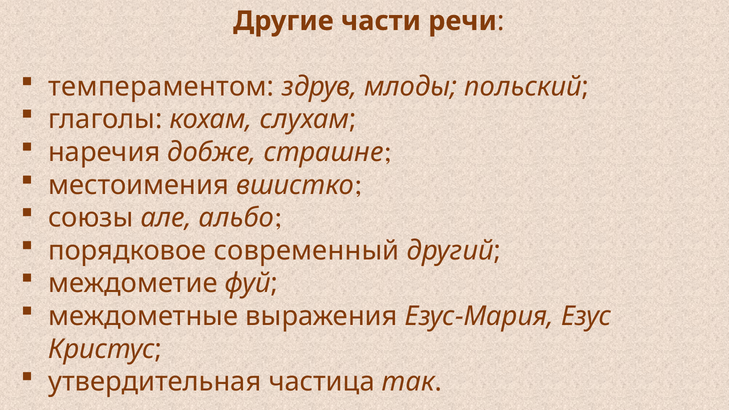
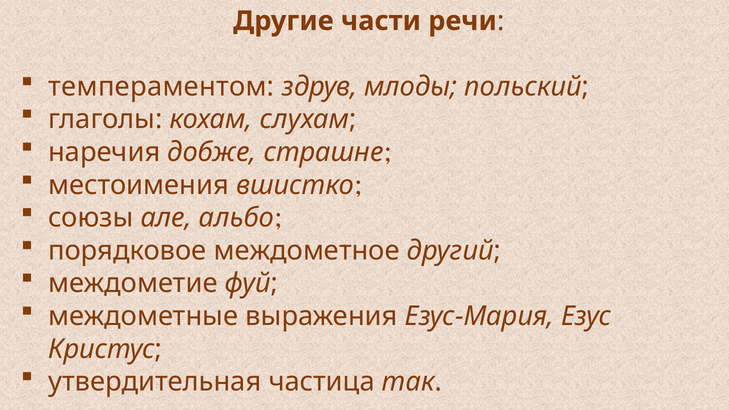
современный: современный -> междометное (307, 251)
